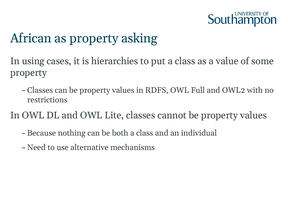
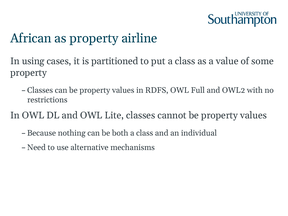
asking: asking -> airline (139, 38)
hierarchies: hierarchies -> partitioned (115, 61)
